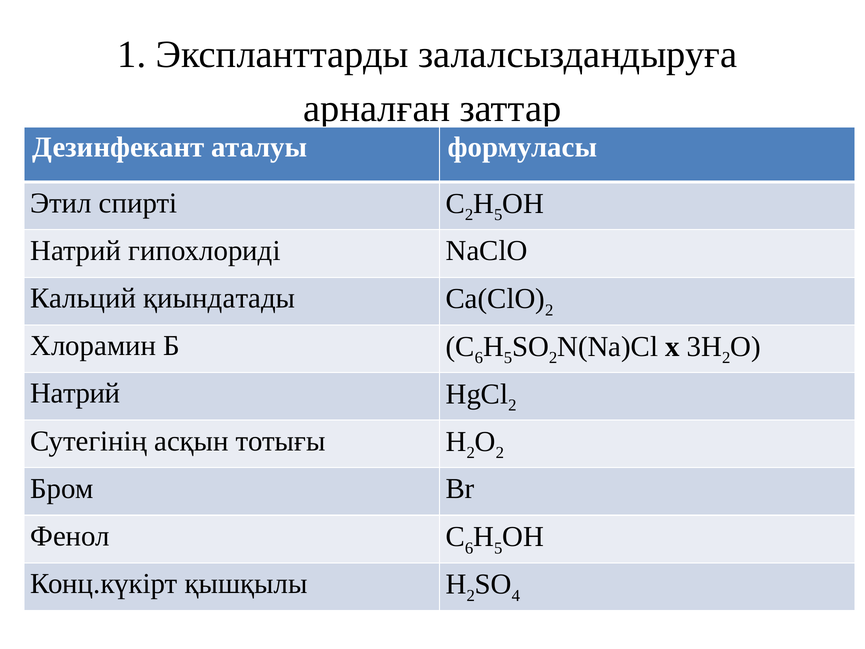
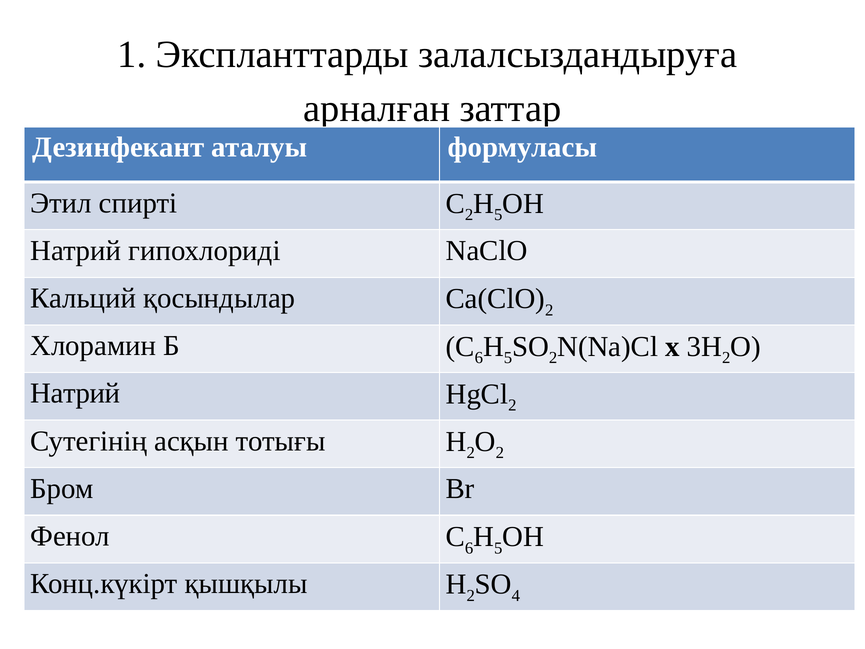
қиындатады: қиындатады -> қосындылар (219, 298)
